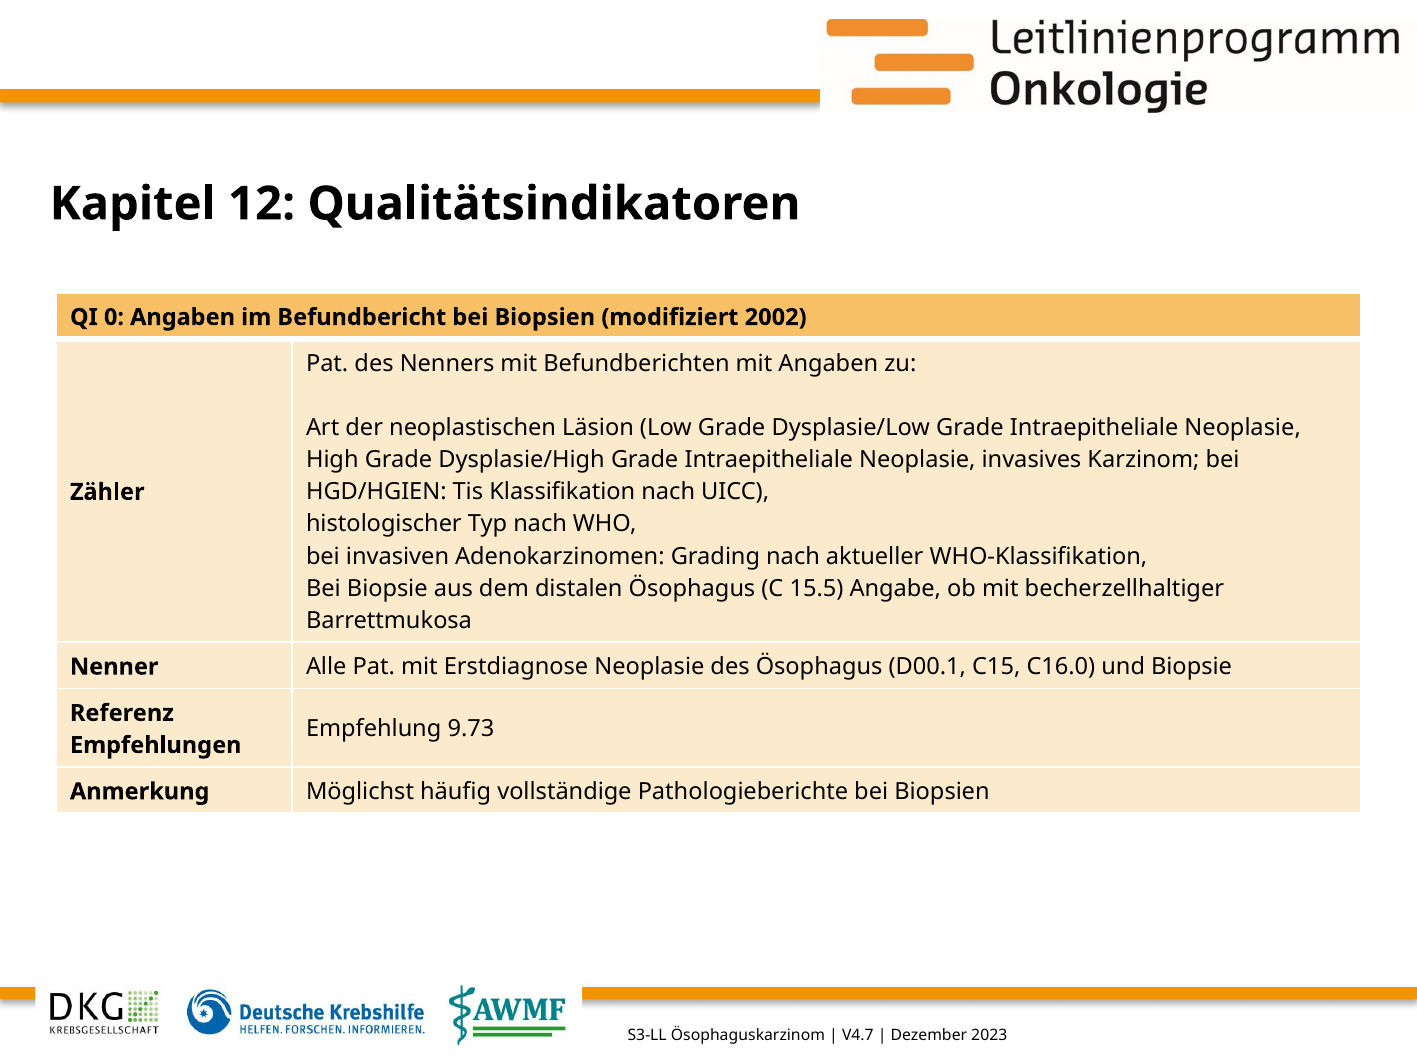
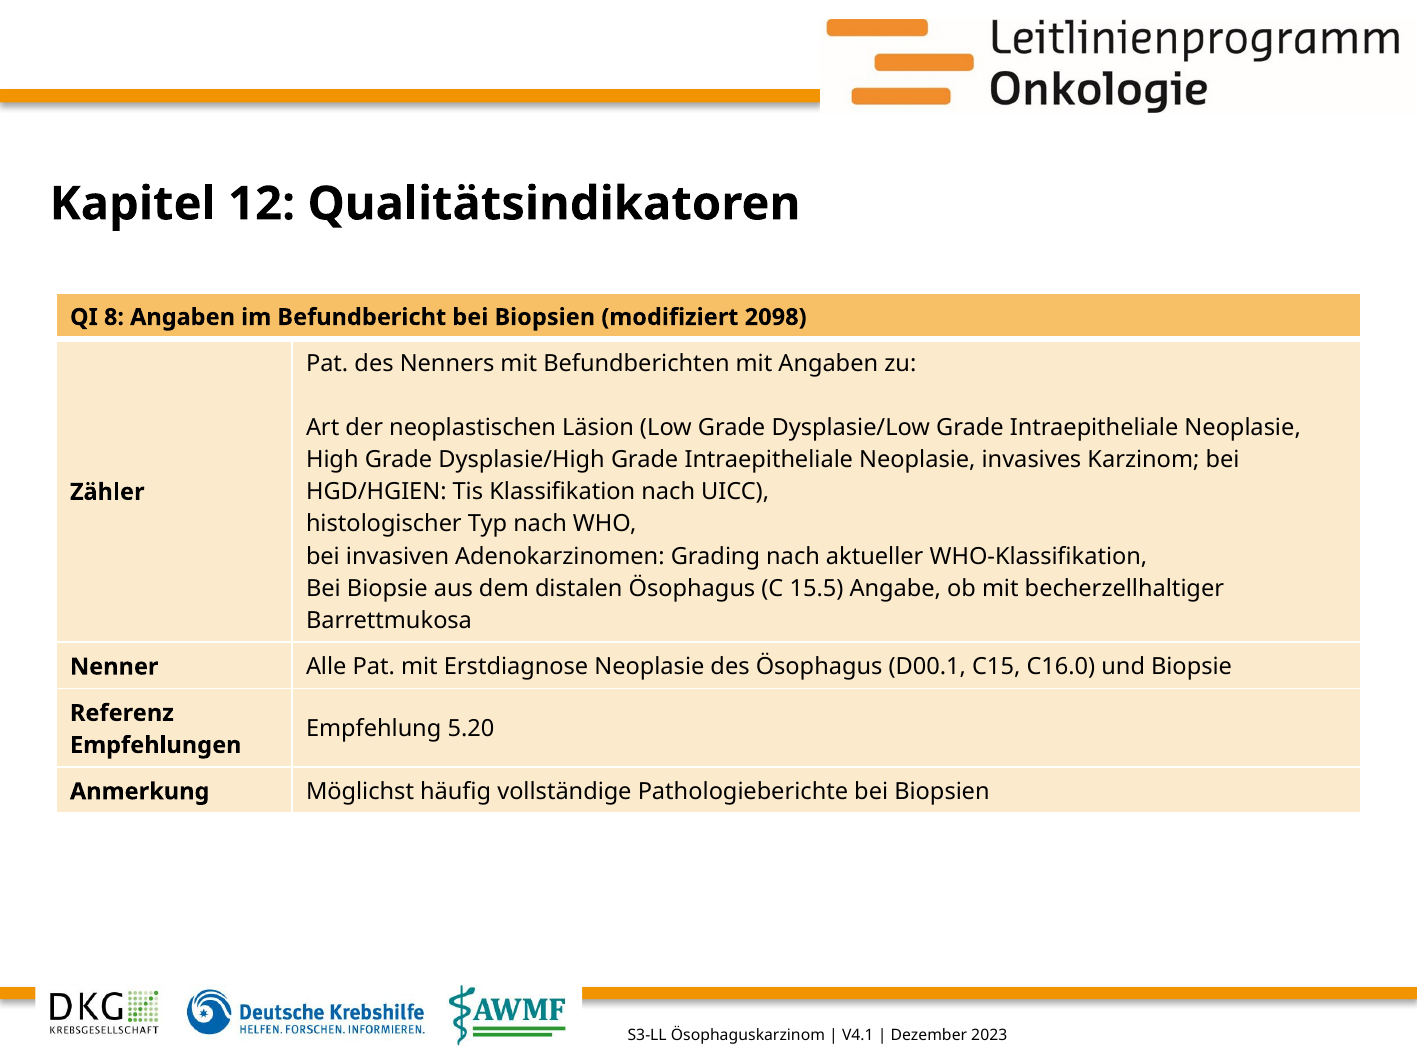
0: 0 -> 8 (114, 317)
2002: 2002 -> 2098 (776, 317)
9.73: 9.73 -> 5.20 (471, 730)
V4.7: V4.7 -> V4.1 (858, 1036)
